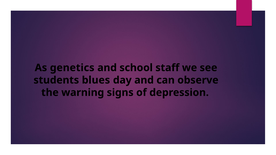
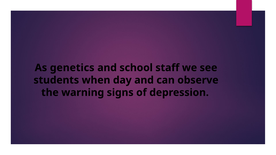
blues: blues -> when (96, 80)
